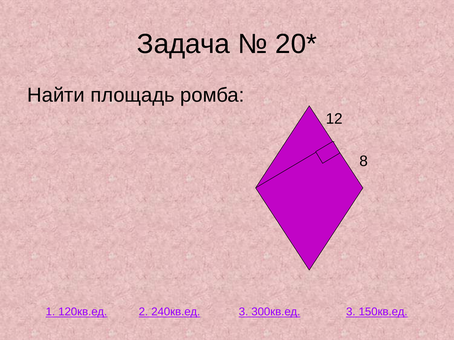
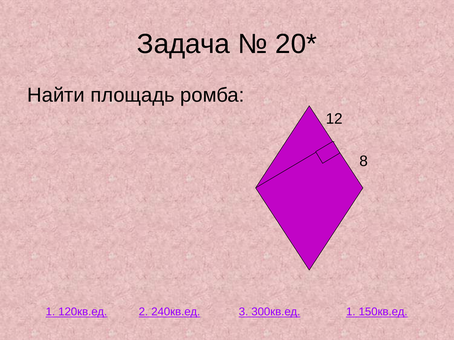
300кв.ед 3: 3 -> 1 (351, 312)
